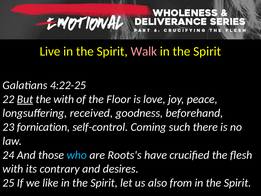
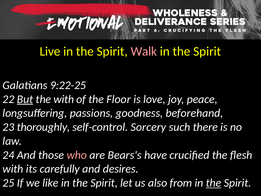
4:22-25: 4:22-25 -> 9:22-25 (68, 85)
received: received -> passions (91, 113)
fornication: fornication -> thoroughly (43, 127)
Coming: Coming -> Sorcery (148, 127)
who colour: light blue -> pink (77, 155)
Roots's: Roots's -> Bears's (125, 155)
contrary: contrary -> carefully (60, 169)
the underline: none -> present (214, 183)
